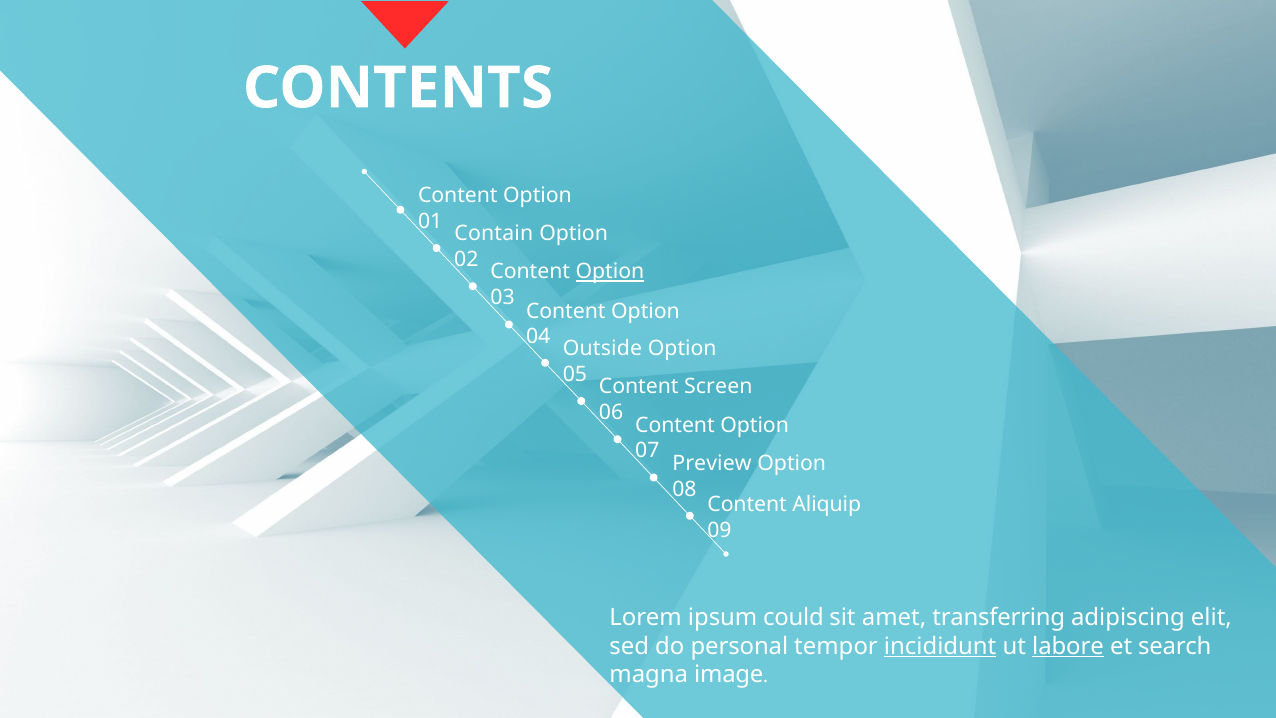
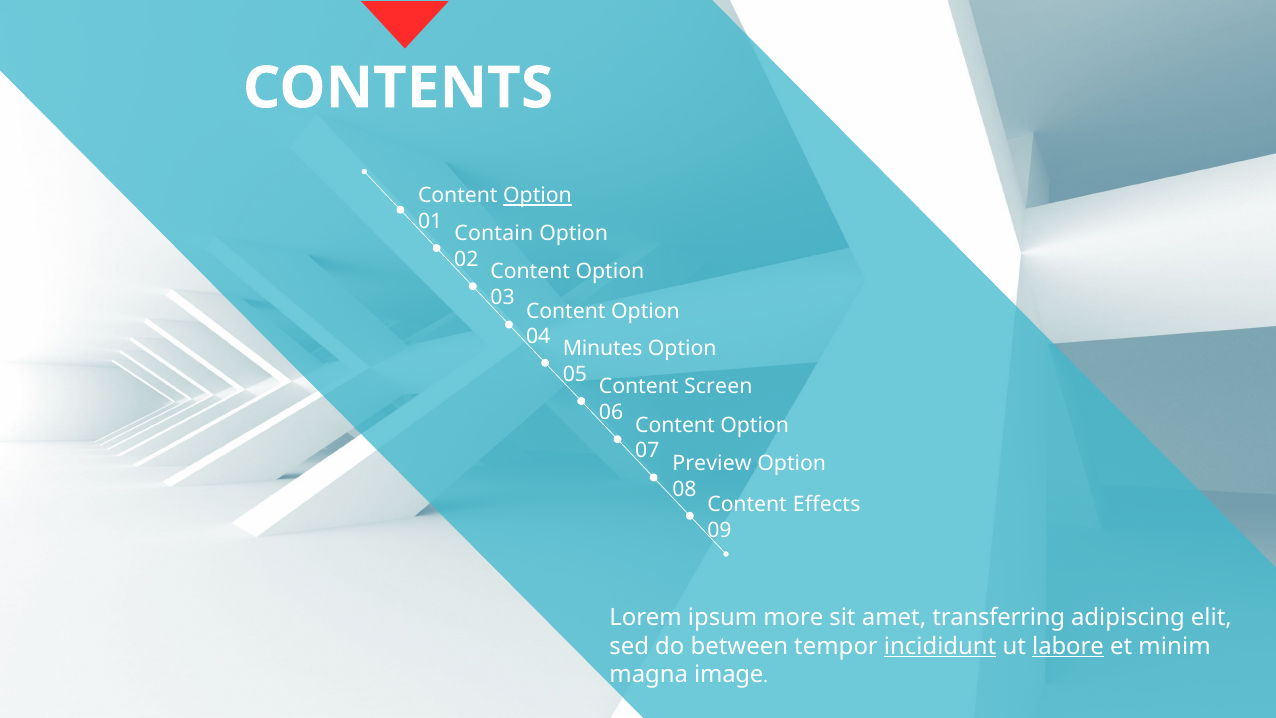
Option underline: none -> present (538, 196)
Option underline: present -> none (610, 272)
Outside: Outside -> Minutes (603, 349)
Aliquip: Aliquip -> Effects (827, 505)
could: could -> more (793, 617)
personal: personal -> between (739, 646)
search: search -> minim (1175, 646)
